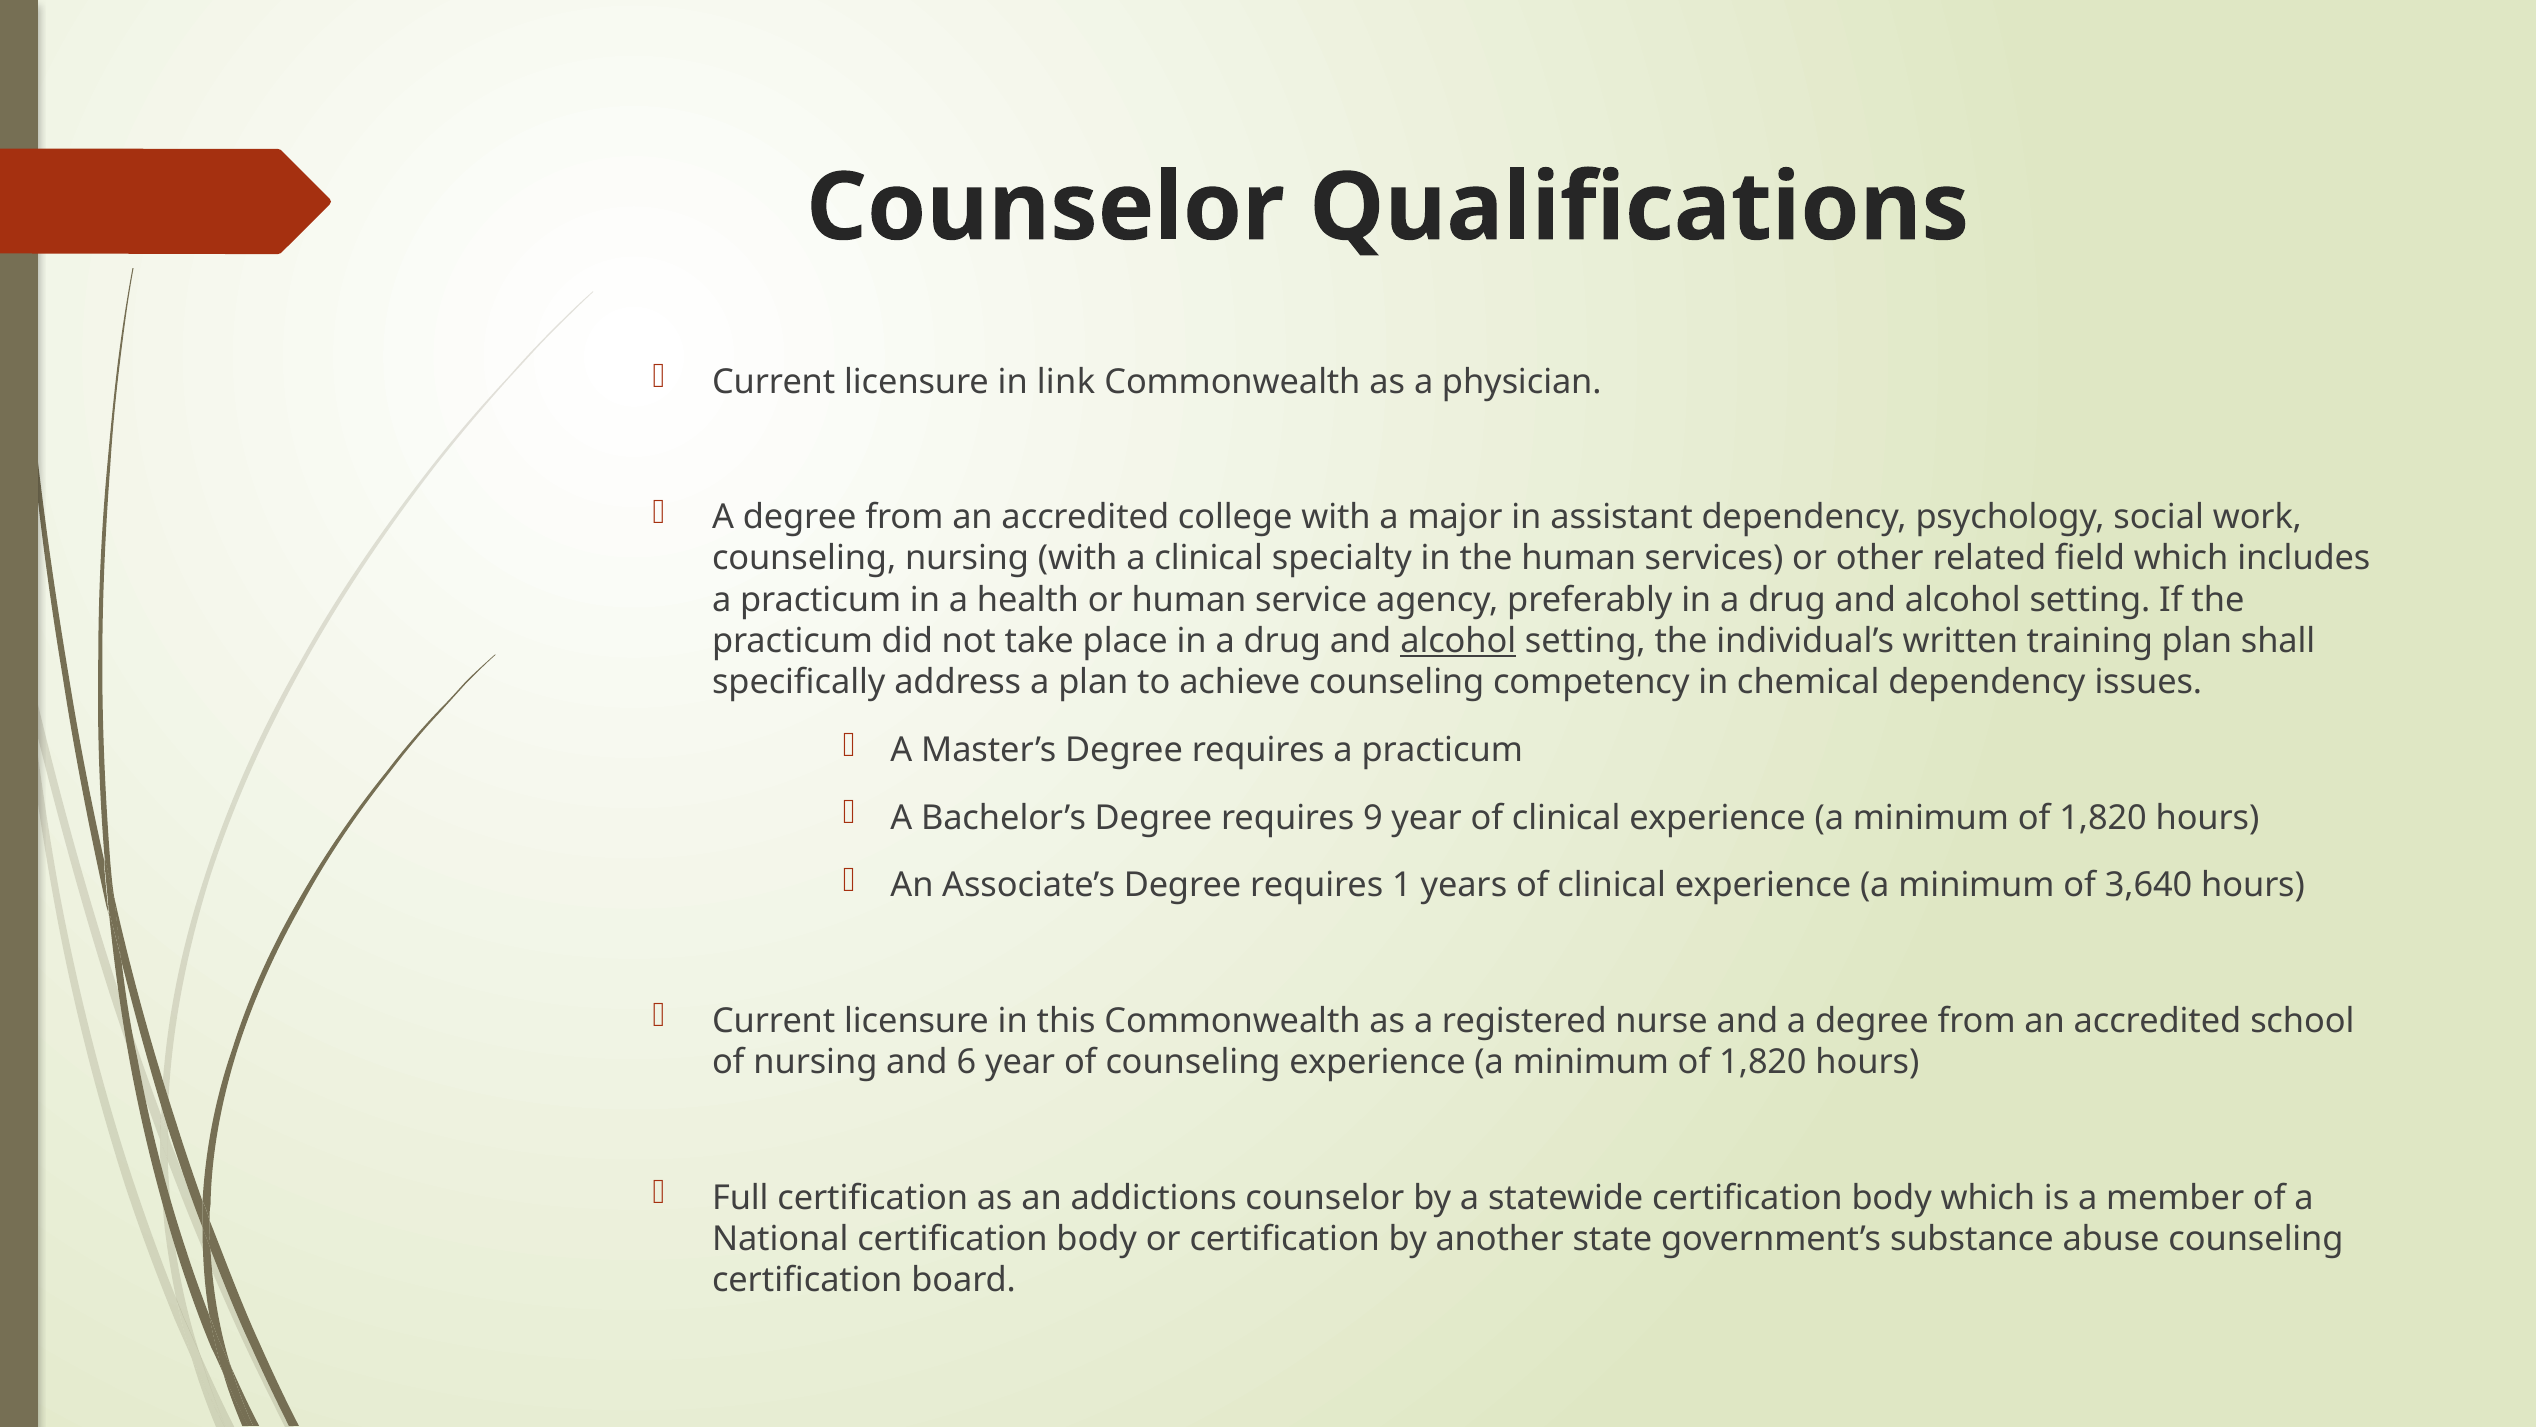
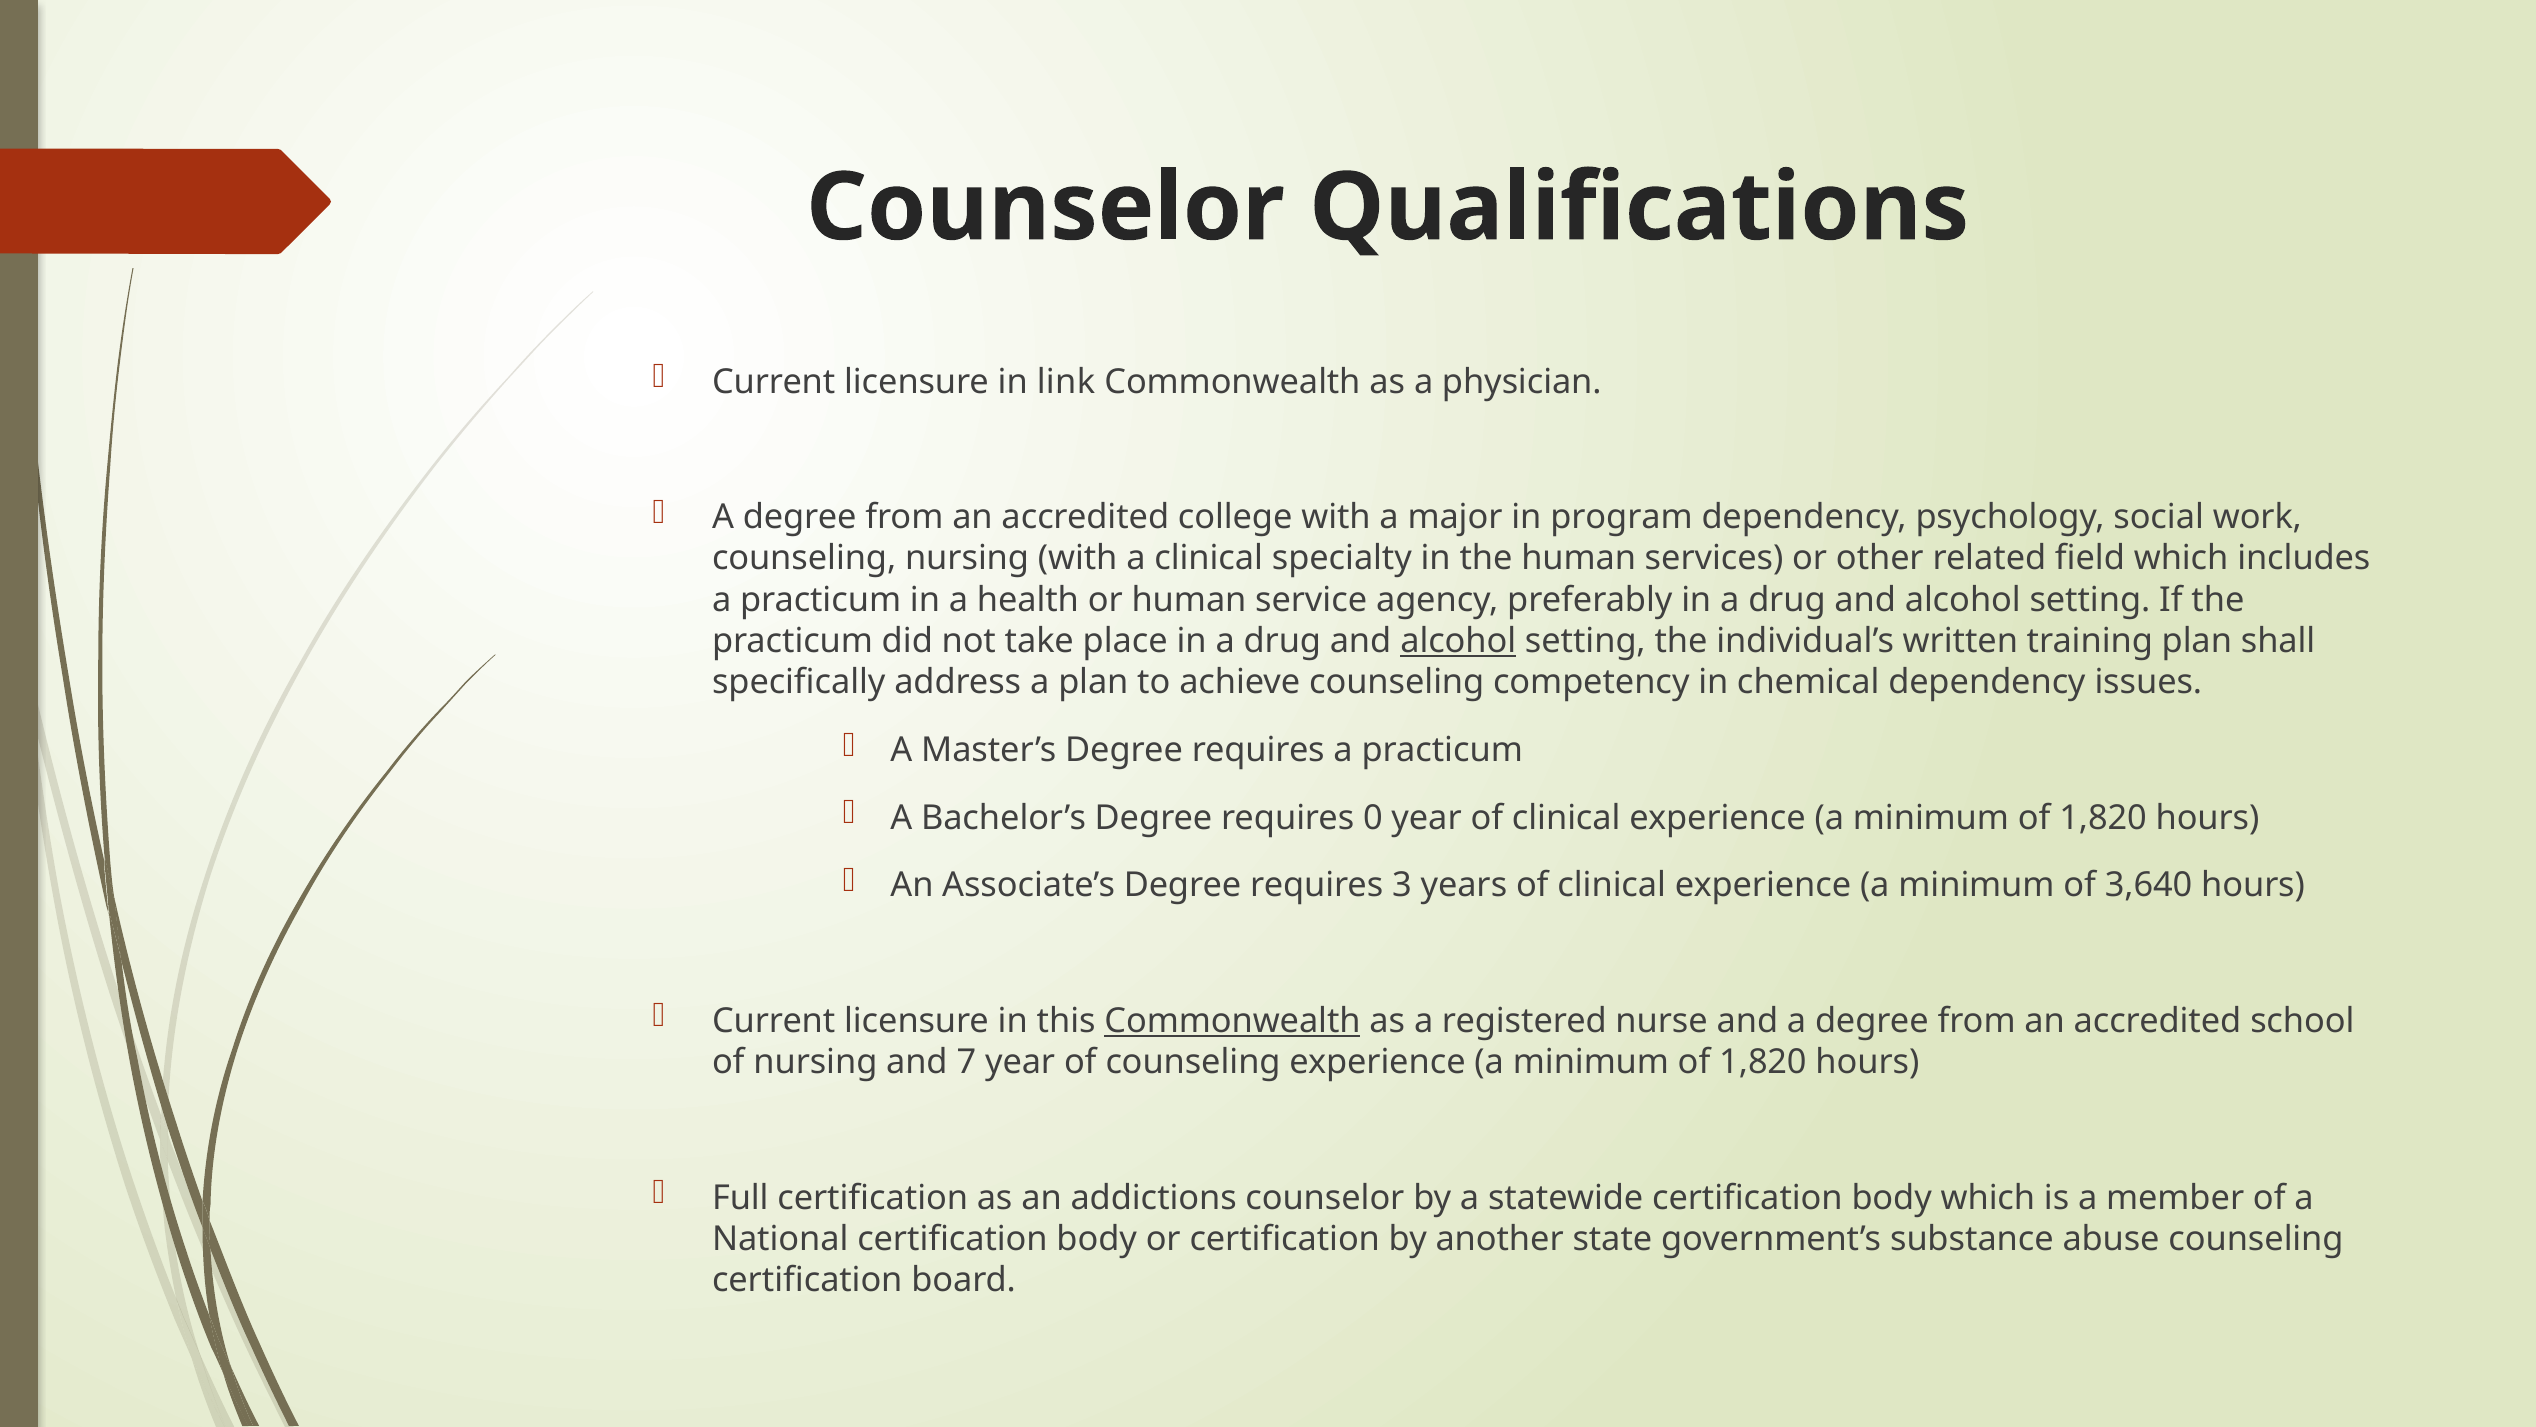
assistant: assistant -> program (1622, 517)
9: 9 -> 0 (1373, 818)
1: 1 -> 3 (1402, 885)
Commonwealth underline: none -> present (1233, 1021)
6: 6 -> 7 (966, 1062)
